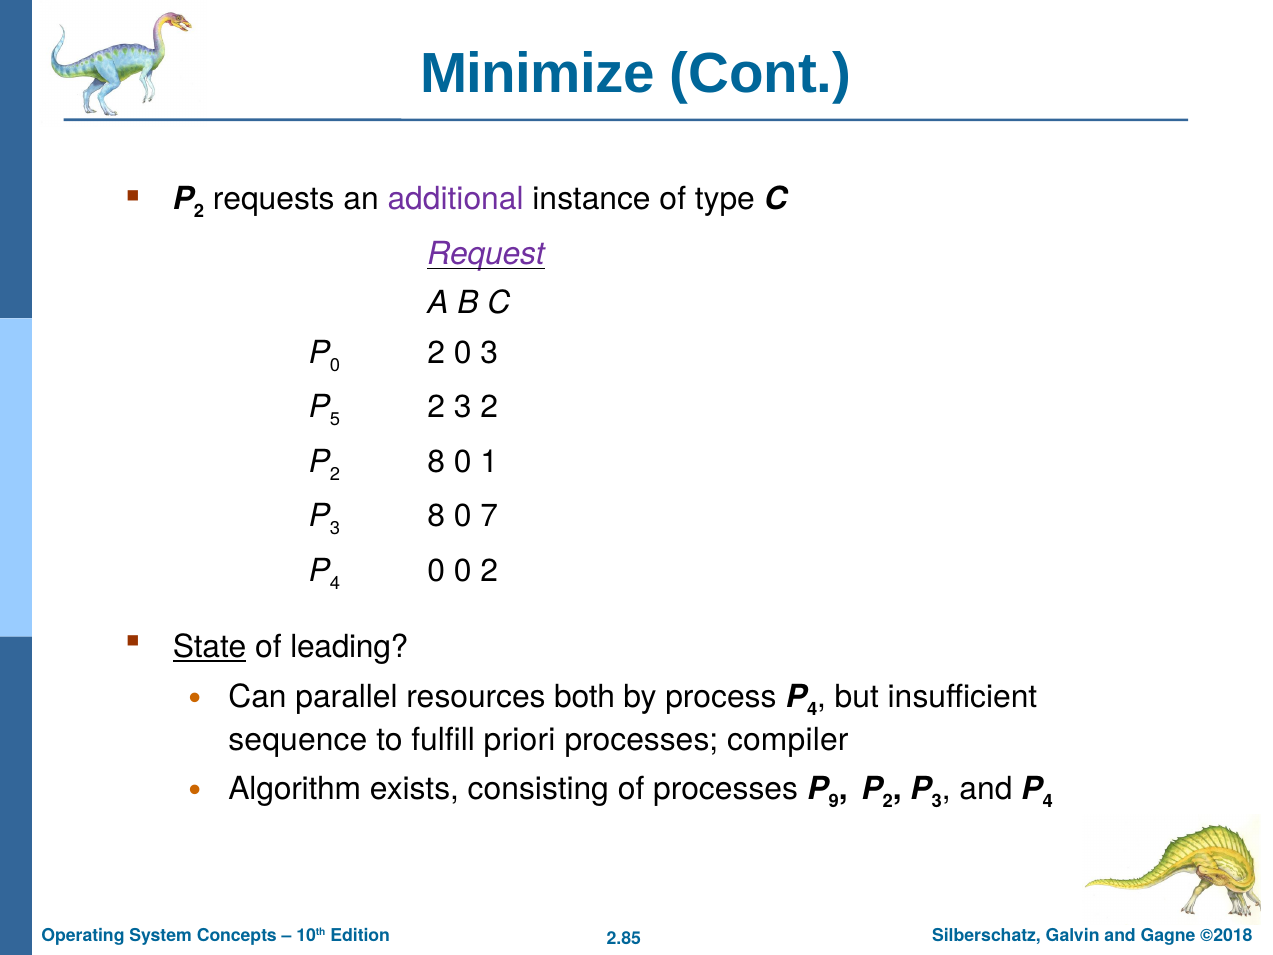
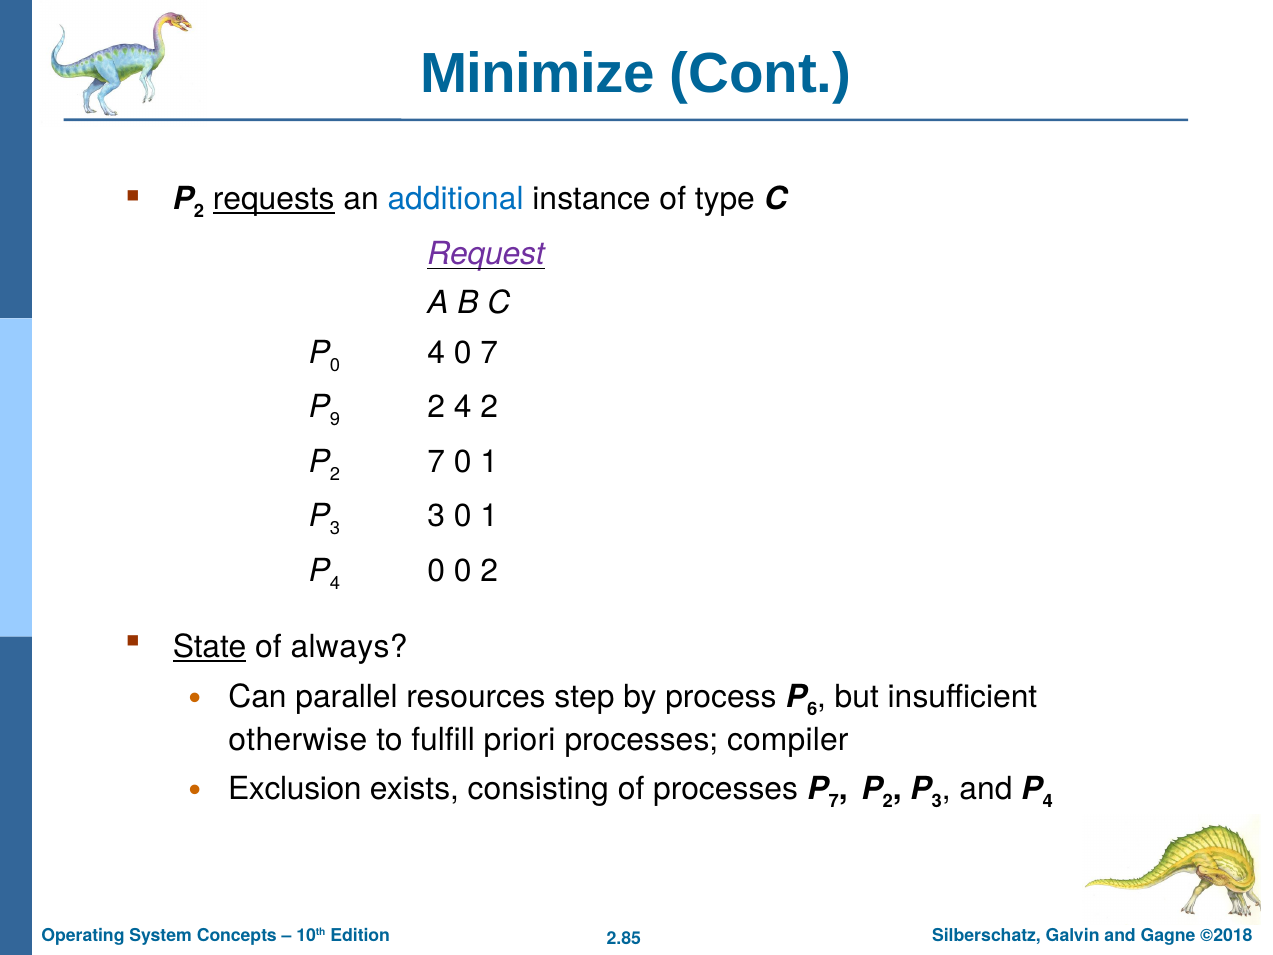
requests underline: none -> present (274, 199)
additional colour: purple -> blue (456, 199)
2: 2 -> 4 (436, 353)
0 3: 3 -> 7 (489, 353)
5: 5 -> 9 (335, 419)
2 3: 3 -> 4 (463, 407)
2 8: 8 -> 7 (436, 462)
8: 8 -> 3 (436, 516)
7: 7 -> 1 (489, 516)
leading: leading -> always (349, 647)
both: both -> step (585, 696)
4: 4 -> 6 (812, 709)
sequence: sequence -> otherwise (298, 740)
Algorithm: Algorithm -> Exclusion (295, 789)
9: 9 -> 7 (834, 802)
